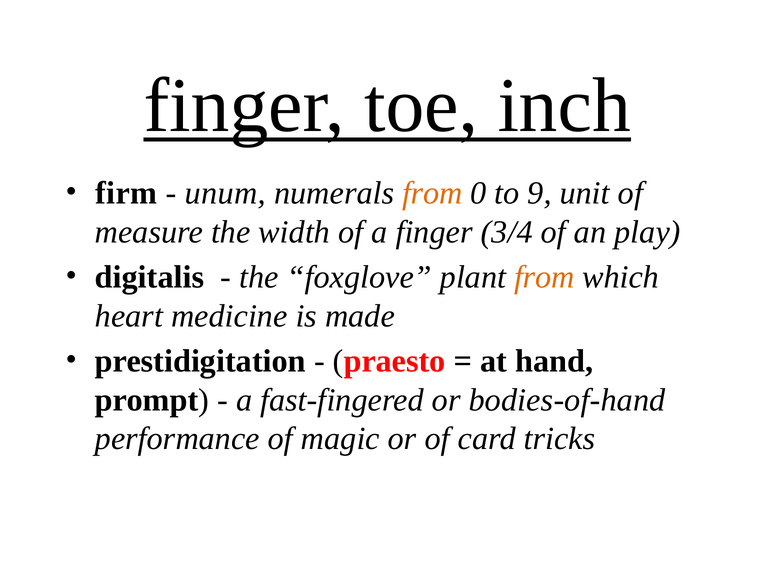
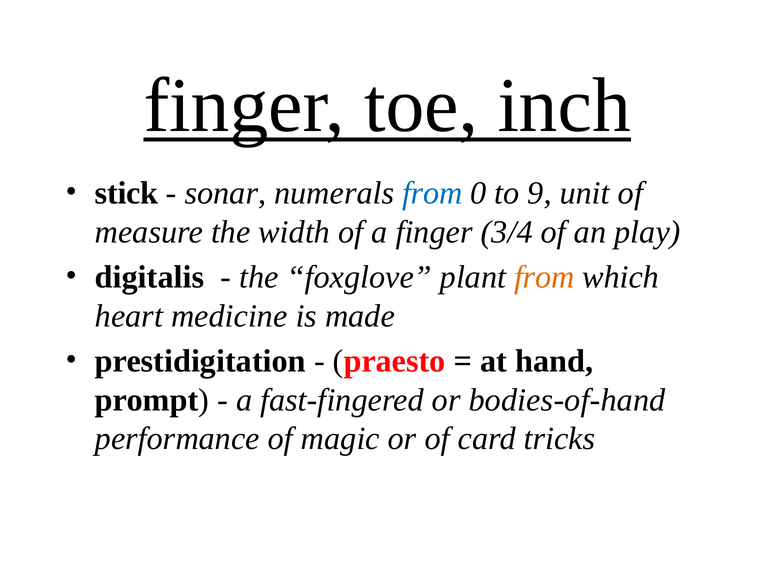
firm: firm -> stick (126, 193)
unum: unum -> sonar (225, 193)
from colour: orange -> blue (432, 193)
